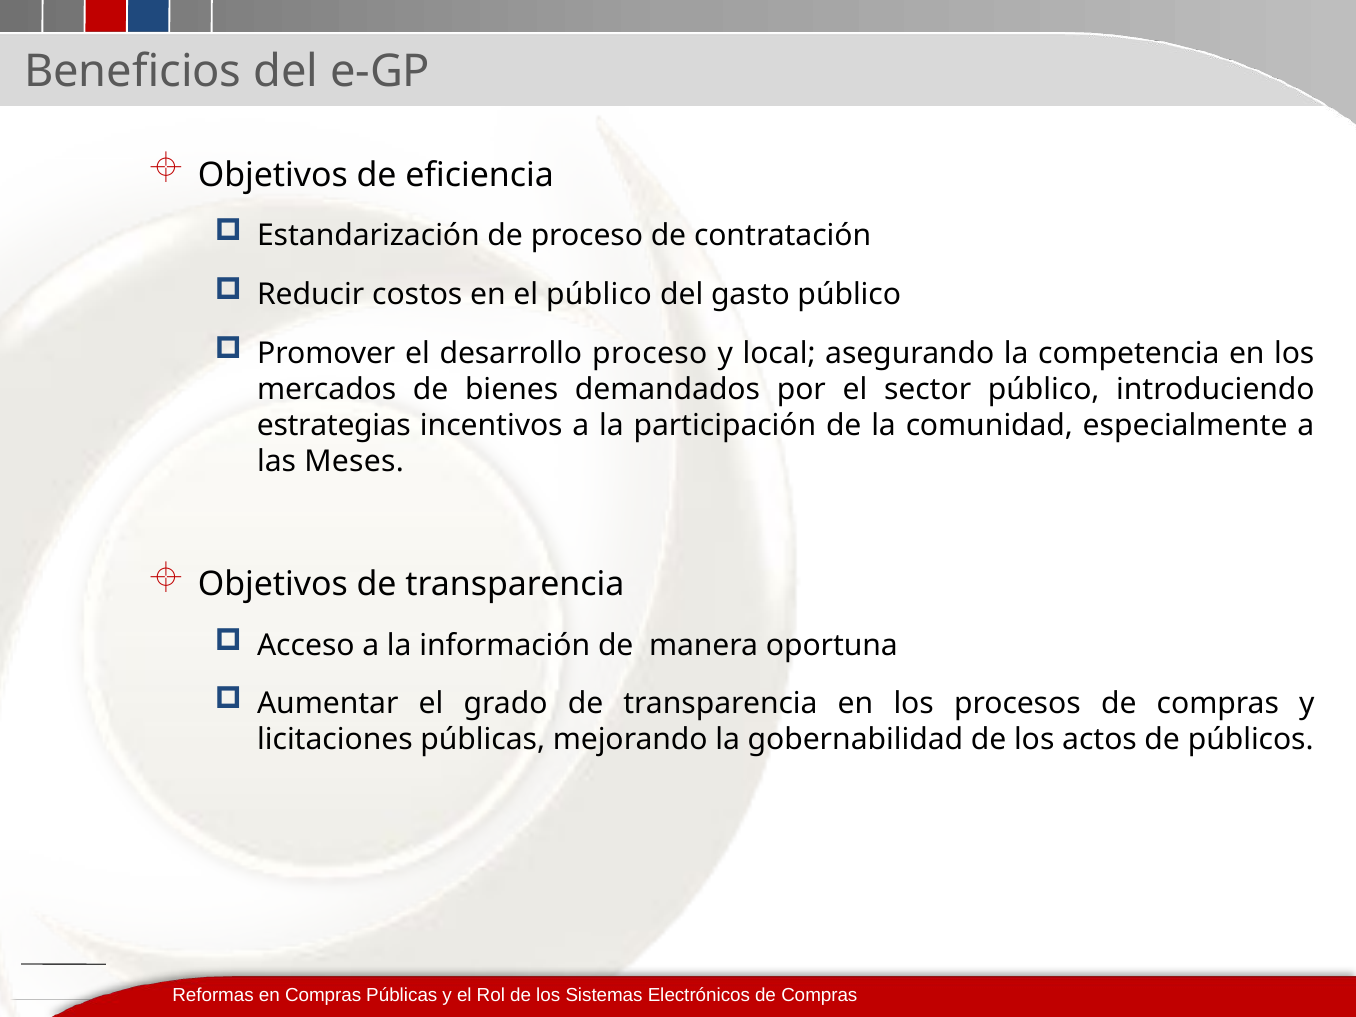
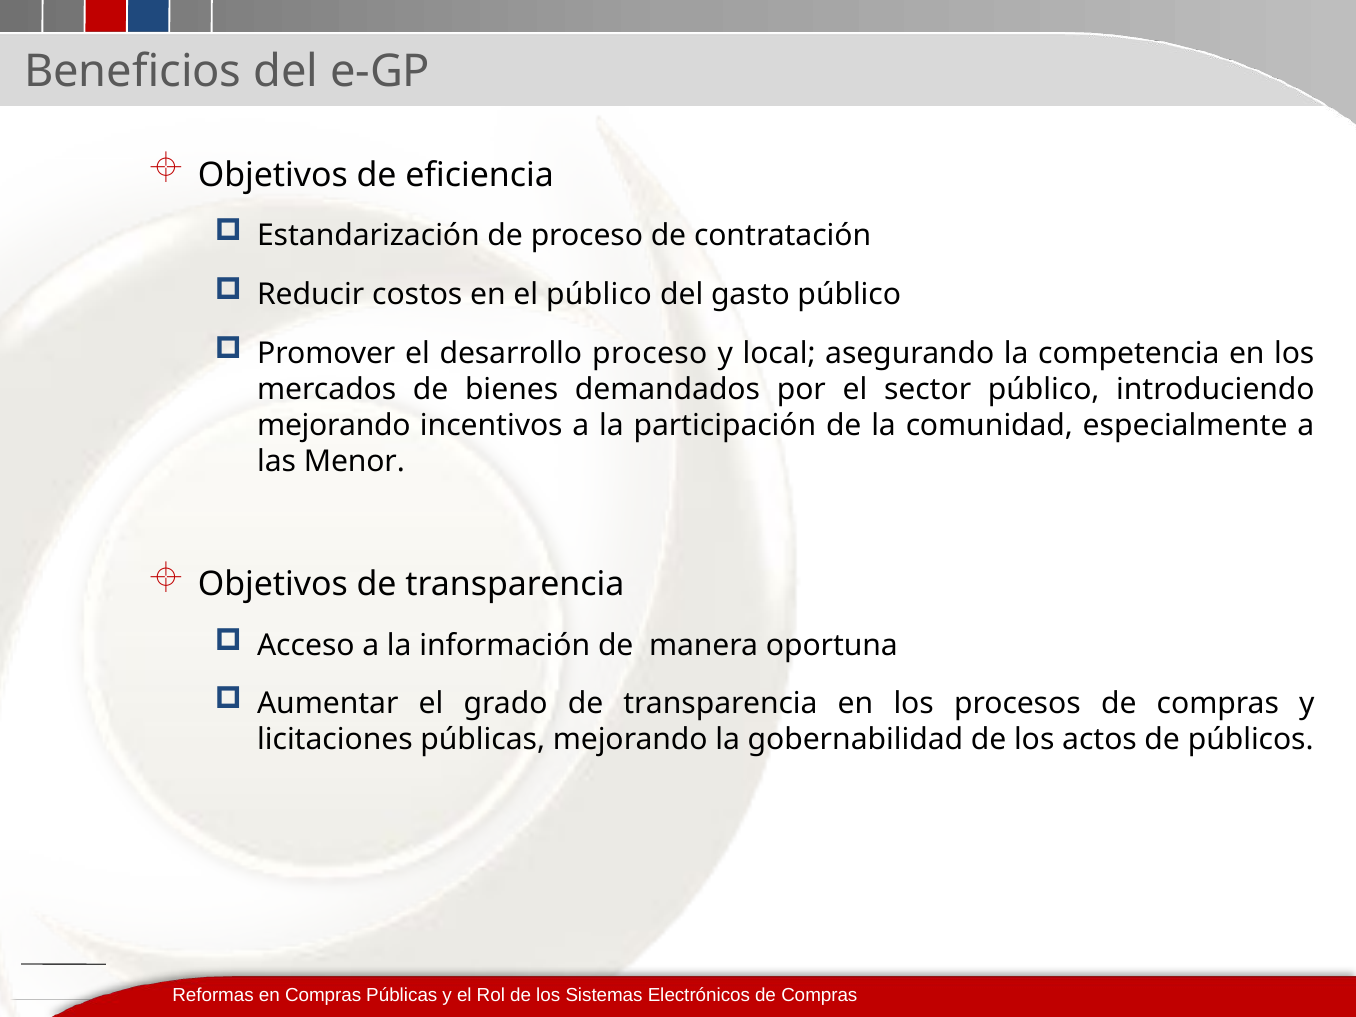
estrategias: estrategias -> mejorando (334, 425)
Meses: Meses -> Menor (354, 462)
